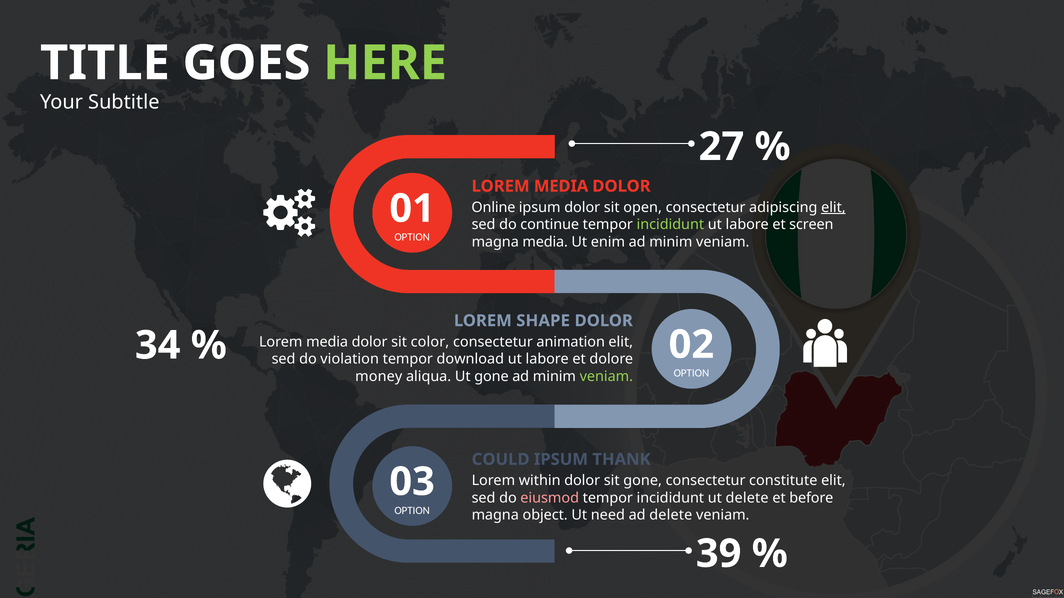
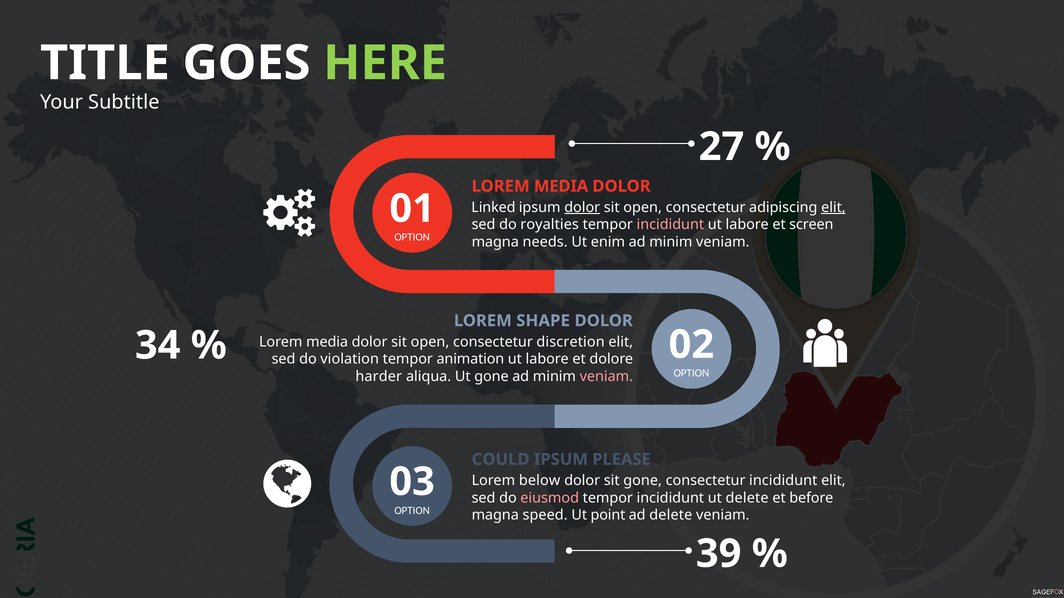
Online: Online -> Linked (493, 208)
dolor underline: none -> present (582, 208)
continue: continue -> royalties (550, 225)
incididunt colour: light green -> pink (670, 225)
magna media: media -> needs (545, 242)
color: color -> open (430, 342)
animation: animation -> discretion (571, 342)
download: download -> animation (470, 359)
money: money -> harder (379, 377)
veniam colour: light green -> pink (606, 377)
THANK: THANK -> PLEASE (622, 460)
within: within -> below (540, 481)
consectetur constitute: constitute -> incididunt (783, 481)
object: object -> speed (545, 516)
need: need -> point (608, 516)
